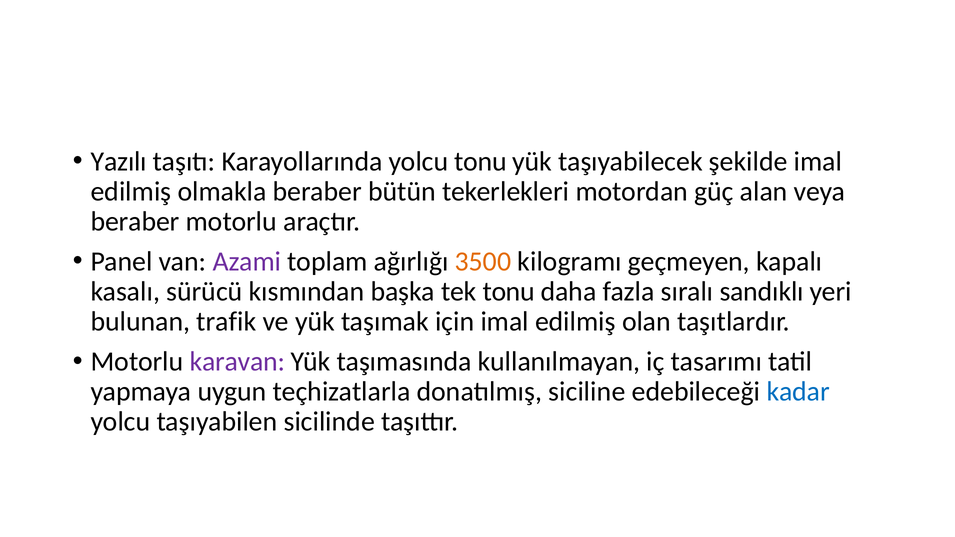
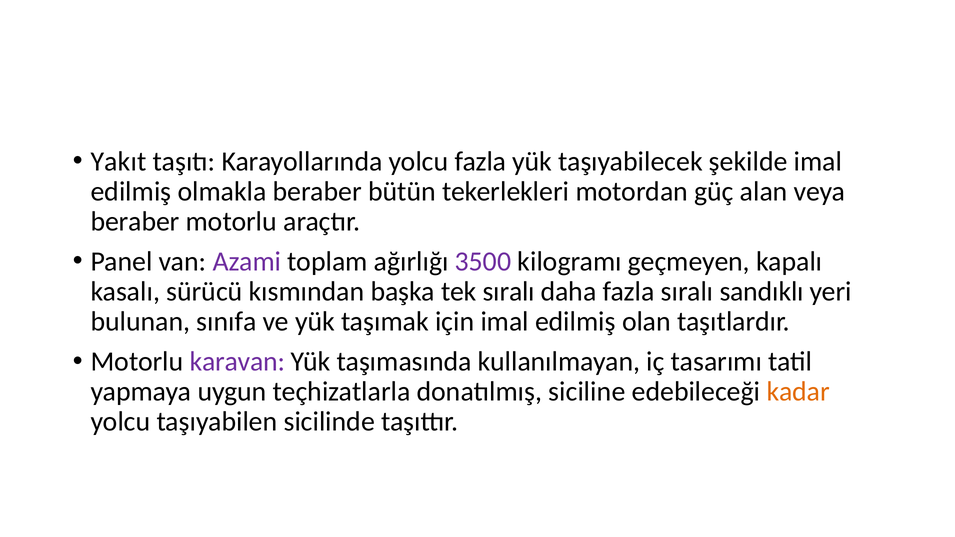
Yazılı: Yazılı -> Yakıt (119, 161)
yolcu tonu: tonu -> fazla (480, 161)
3500 colour: orange -> purple (483, 261)
tek tonu: tonu -> sıralı (509, 291)
trafik: trafik -> sınıfa (226, 322)
kadar colour: blue -> orange (798, 392)
